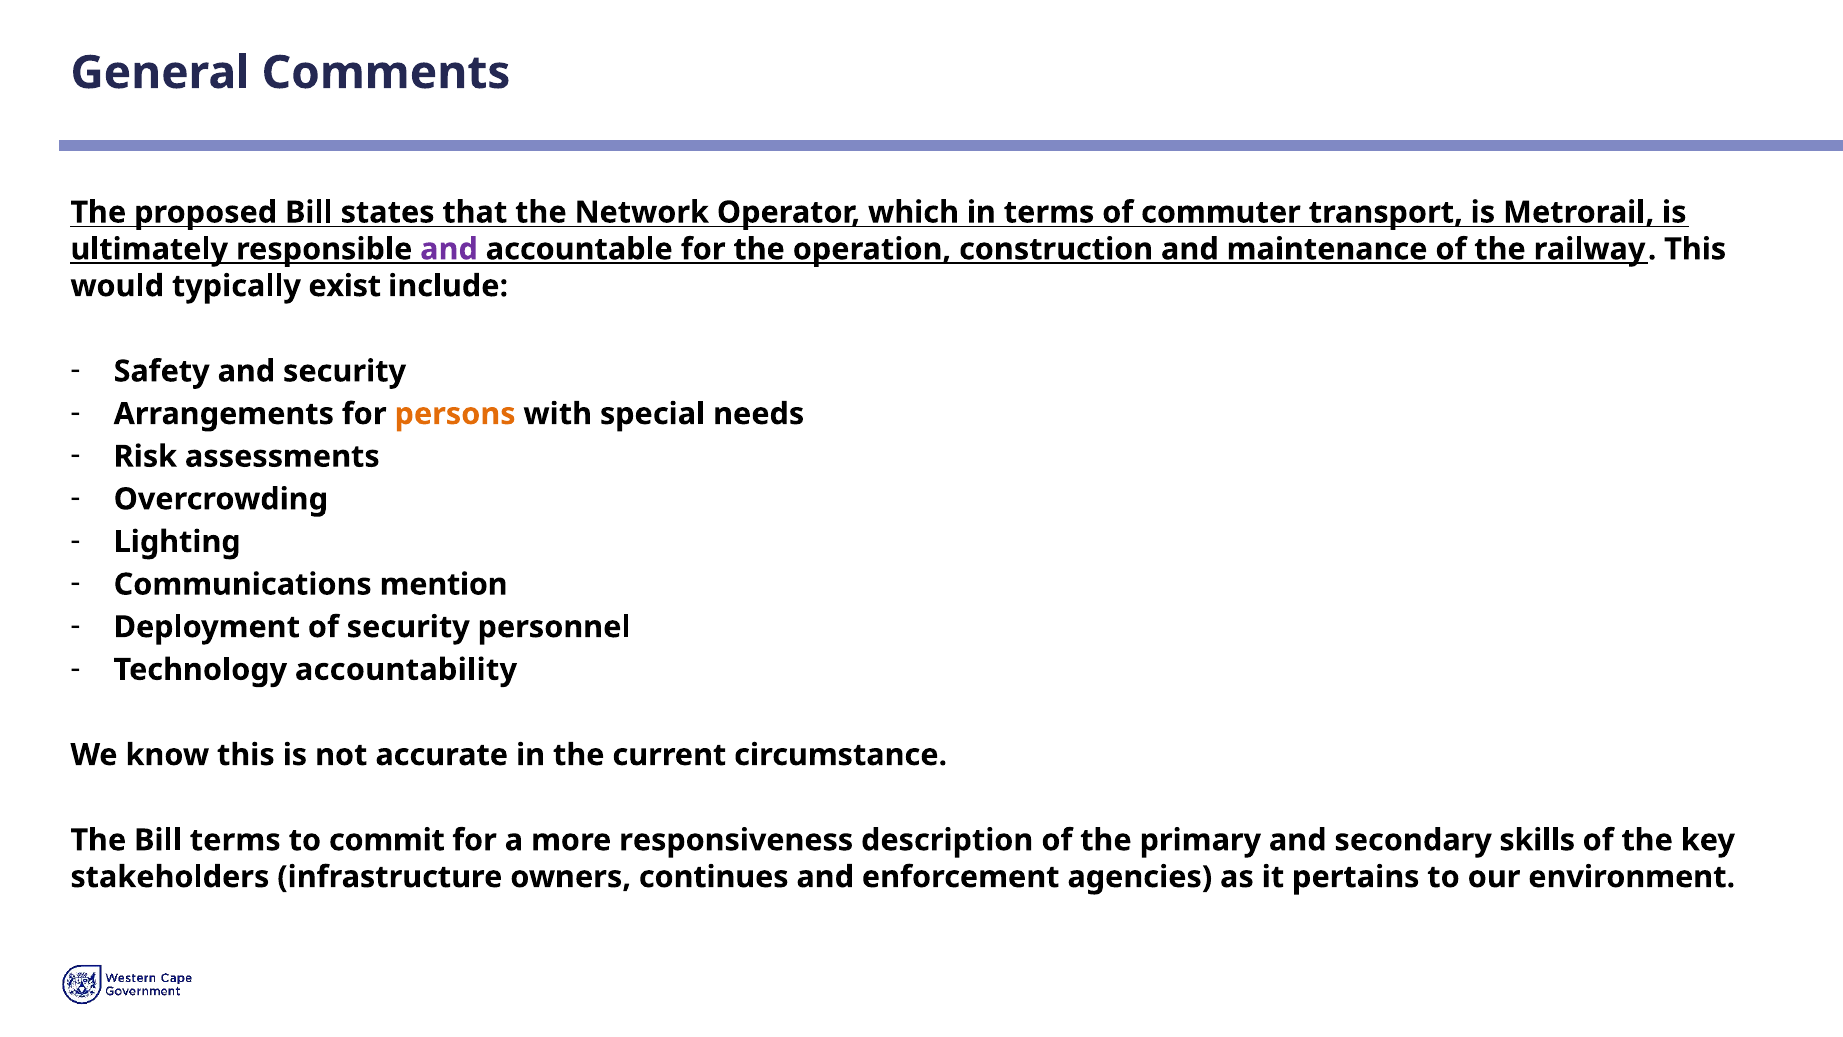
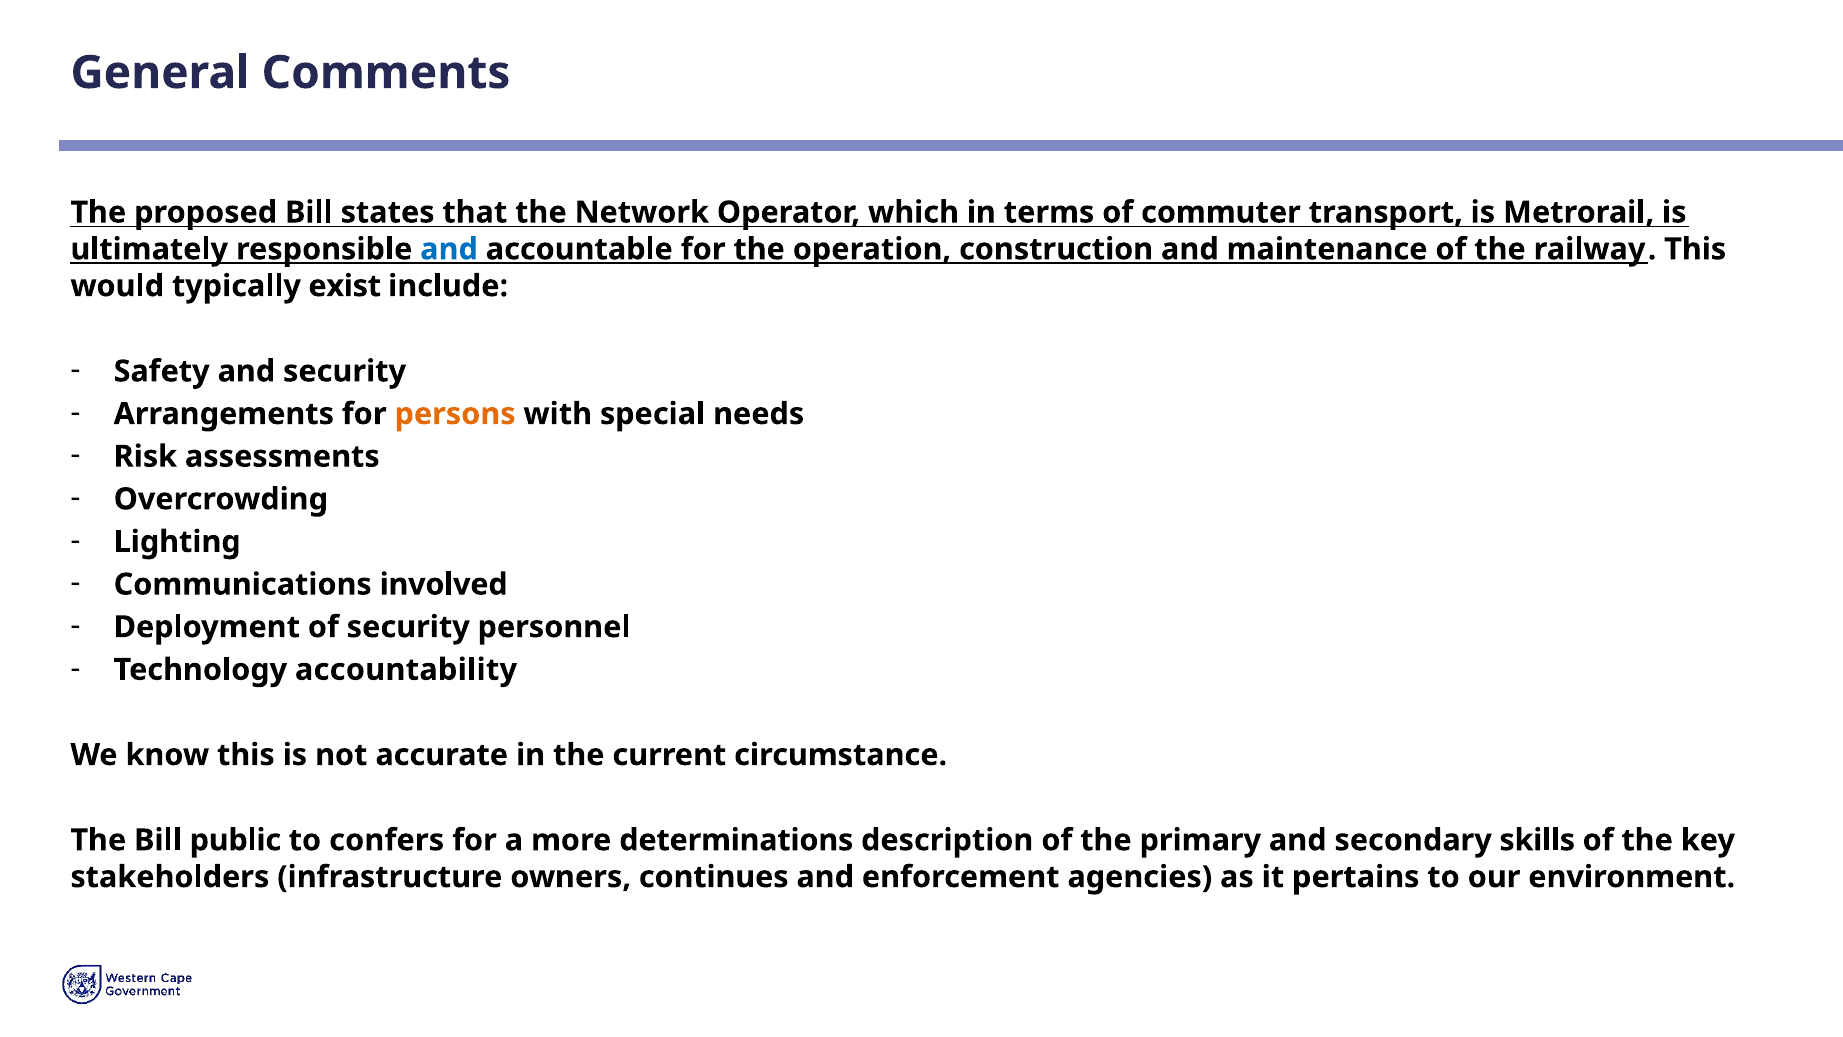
and colour: purple -> blue (449, 249)
mention: mention -> involved (444, 584)
Bill terms: terms -> public (235, 840)
commit: commit -> confers (387, 840)
responsiveness: responsiveness -> determinations (736, 840)
